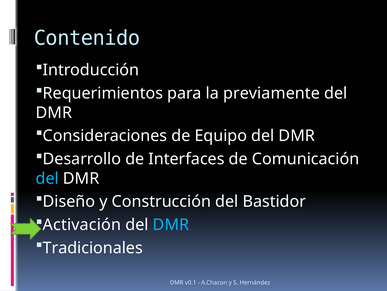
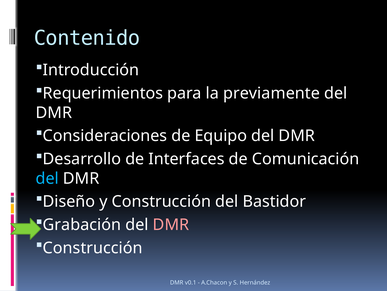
Activación: Activación -> Grabación (82, 224)
DMR colour: light blue -> pink (171, 224)
Tradicionales: Tradicionales -> Construcción (93, 247)
